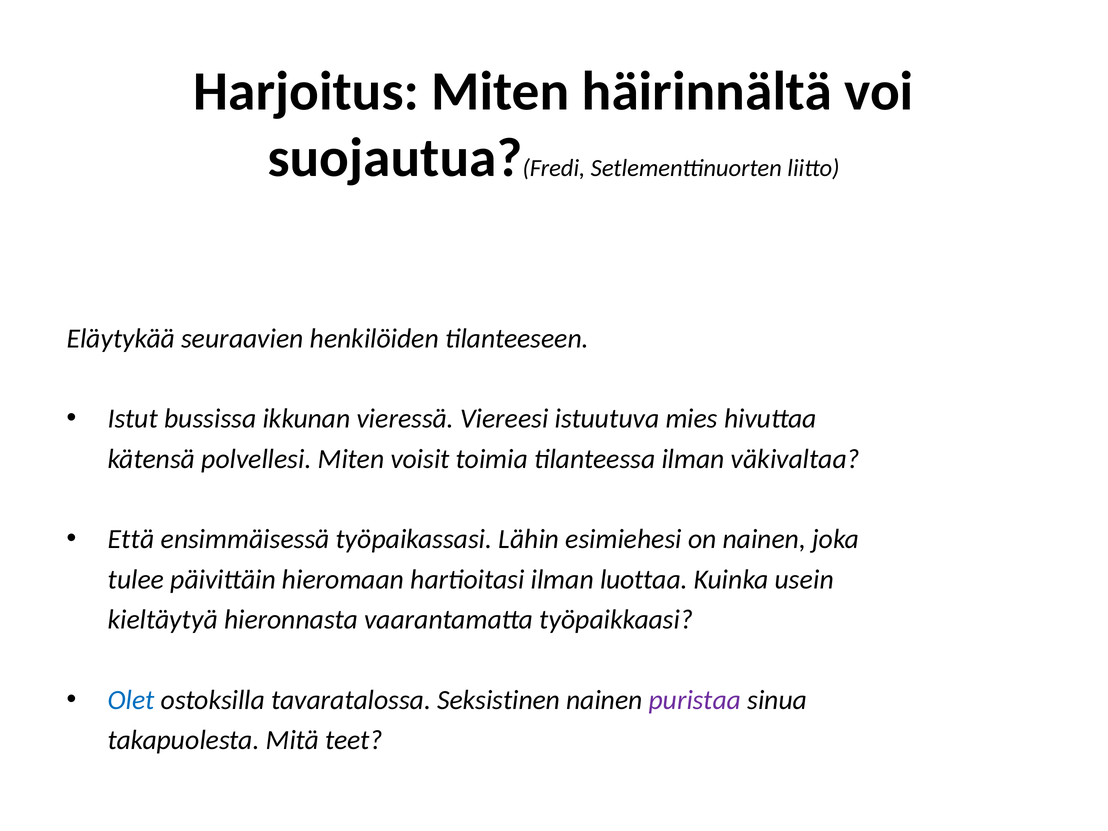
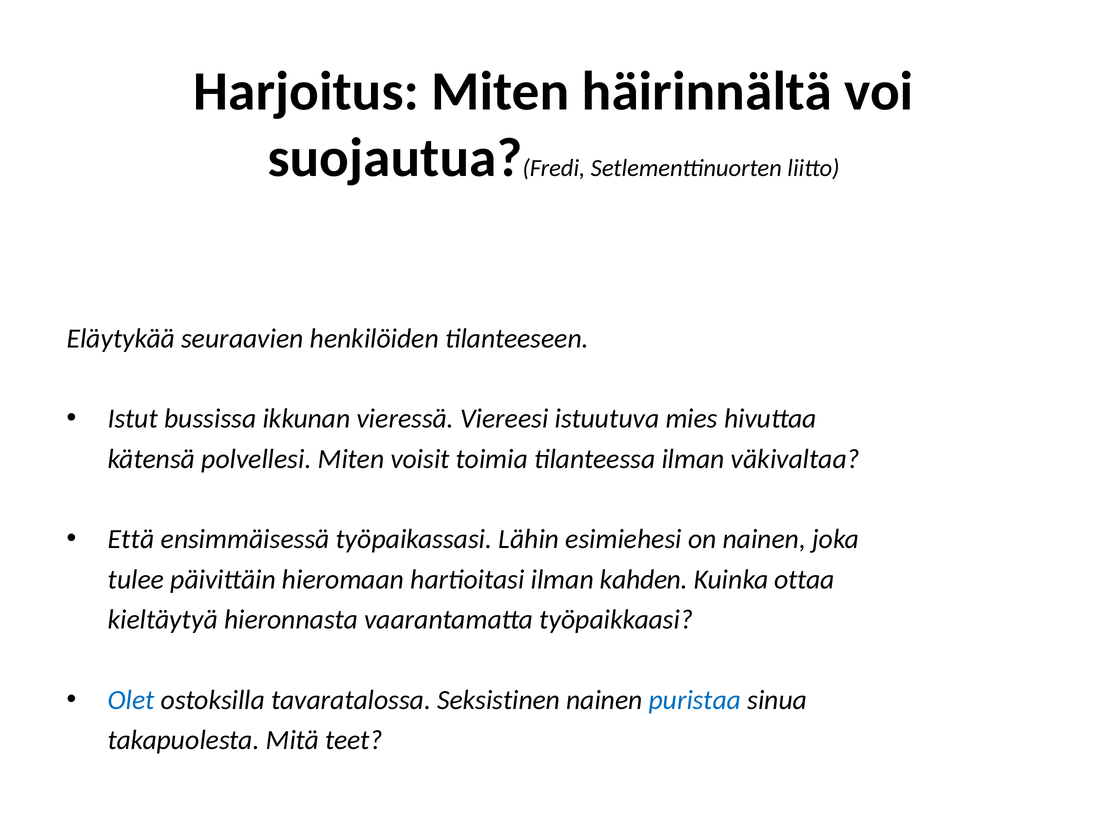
luottaa: luottaa -> kahden (644, 579)
usein: usein -> ottaa (804, 579)
puristaa colour: purple -> blue (695, 700)
